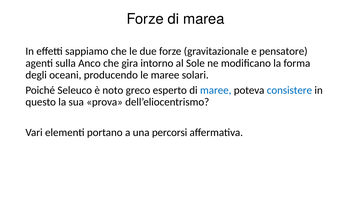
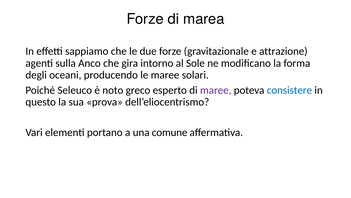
pensatore: pensatore -> attrazione (283, 51)
maree colour: blue -> purple (216, 90)
percorsi: percorsi -> comune (170, 132)
